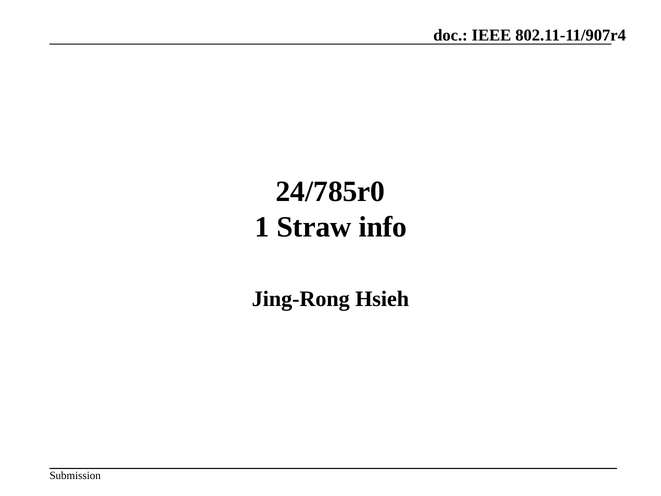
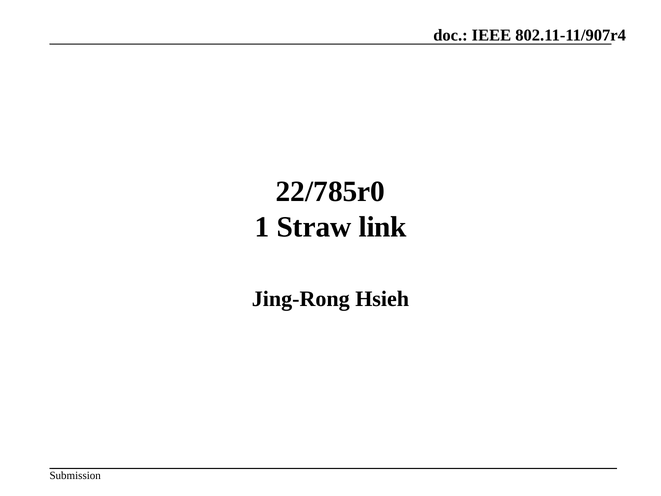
24/785r0: 24/785r0 -> 22/785r0 (330, 192)
Straw info: info -> link (383, 227)
